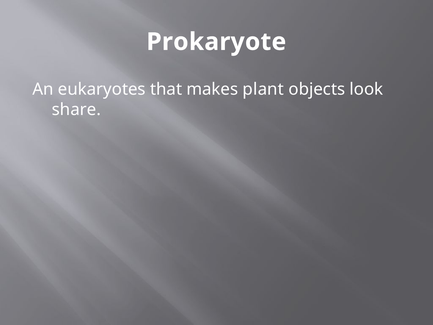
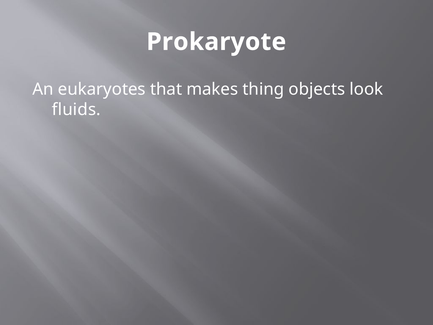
plant: plant -> thing (263, 89)
share: share -> fluids (76, 109)
